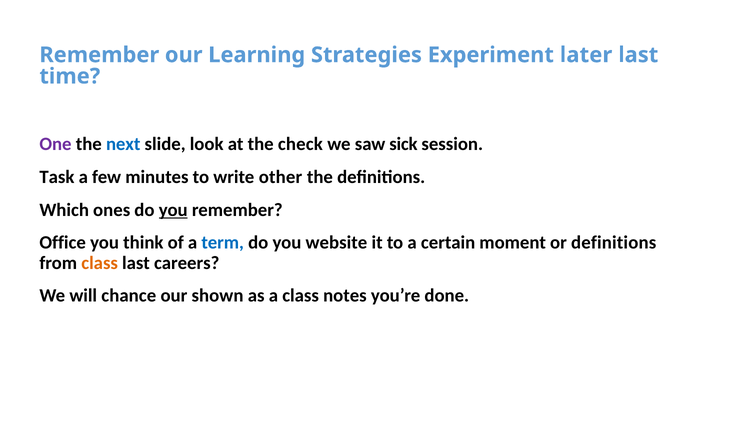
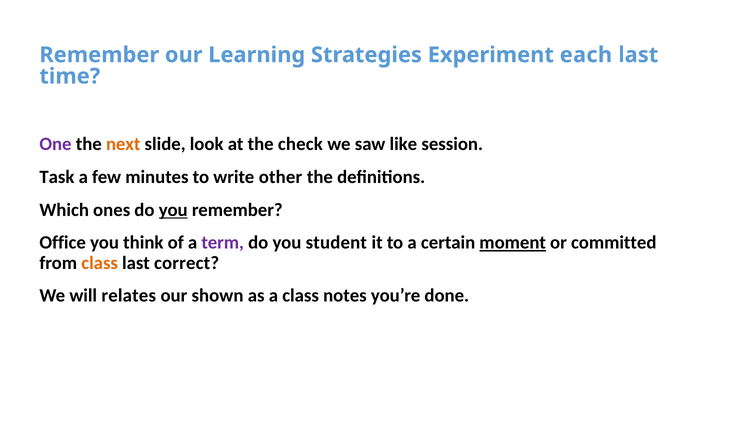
later: later -> each (586, 55)
next colour: blue -> orange (123, 144)
sick: sick -> like (403, 144)
term colour: blue -> purple (223, 242)
website: website -> student (336, 242)
moment underline: none -> present (513, 242)
or definitions: definitions -> committed (614, 242)
careers: careers -> correct (187, 263)
chance: chance -> relates (129, 295)
